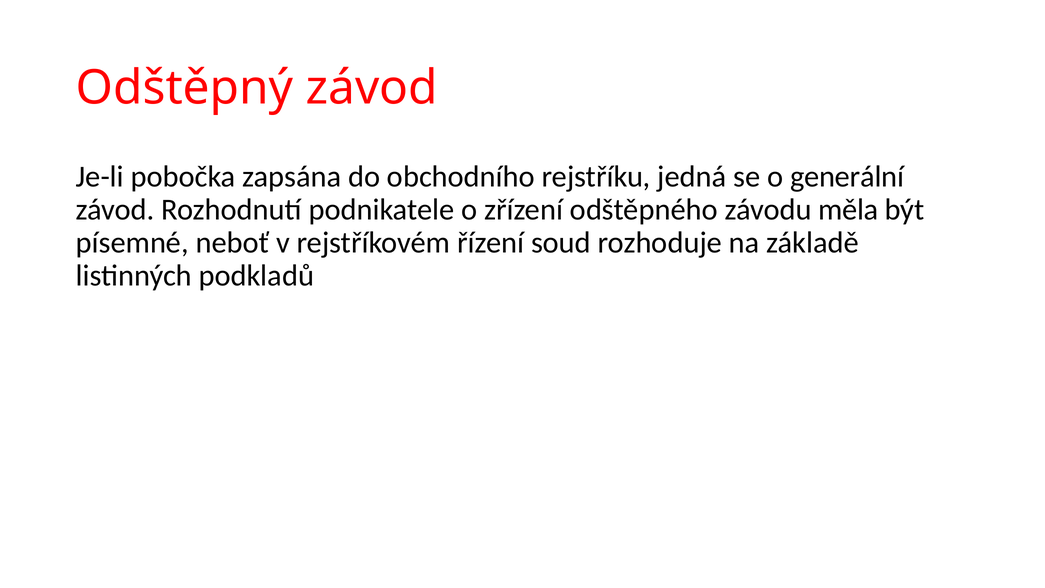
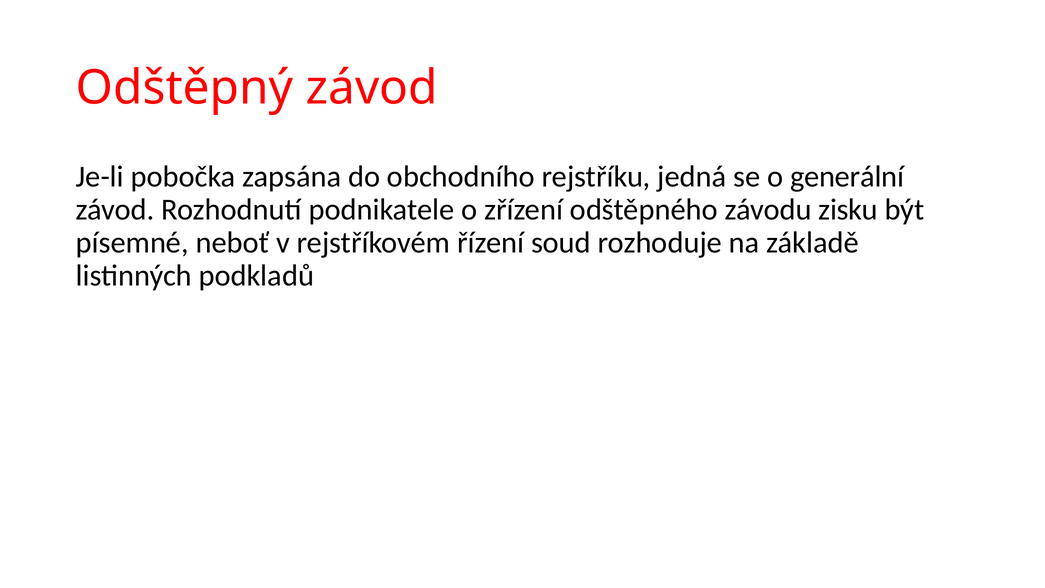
měla: měla -> zisku (848, 210)
